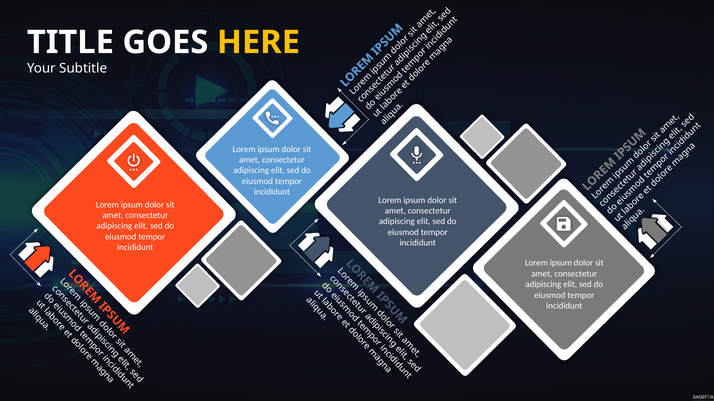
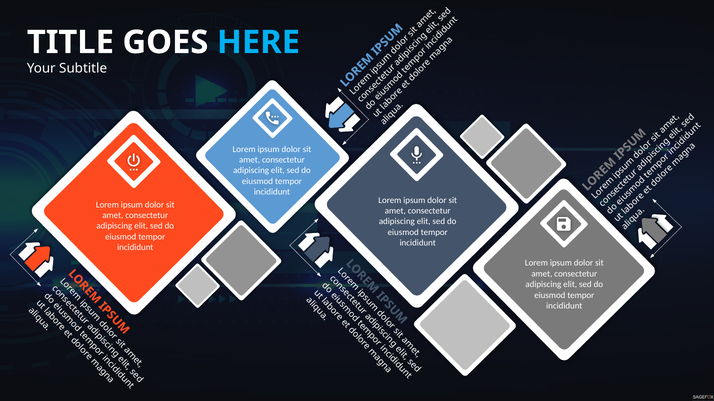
HERE colour: yellow -> light blue (258, 42)
